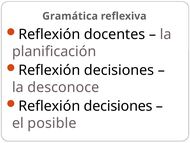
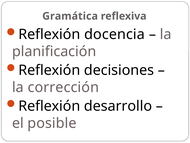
docentes: docentes -> docencia (115, 34)
desconoce: desconoce -> corrección (63, 87)
decisiones: decisiones -> desarrollo (118, 106)
